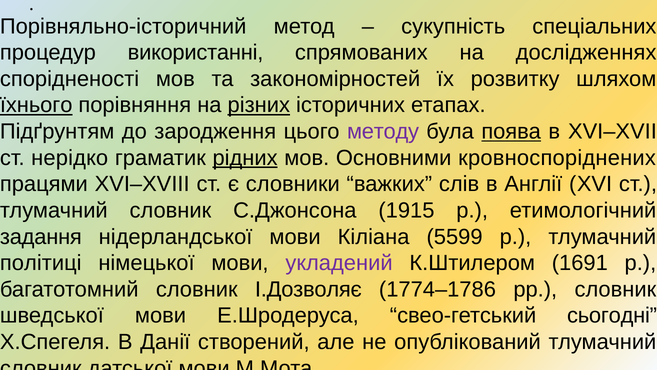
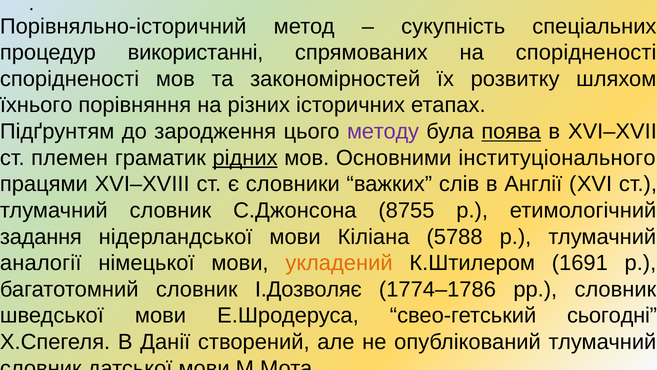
на дослідженнях: дослідженнях -> спорідненості (586, 53)
їхнього underline: present -> none (36, 105)
різних underline: present -> none (259, 105)
нерідко: нерідко -> племен (70, 158)
кровноспоріднених: кровноспоріднених -> інституціонального (557, 158)
1915: 1915 -> 8755 (406, 210)
5599: 5599 -> 5788 (455, 237)
політиці: політиці -> аналогії (41, 263)
укладений colour: purple -> orange (339, 263)
